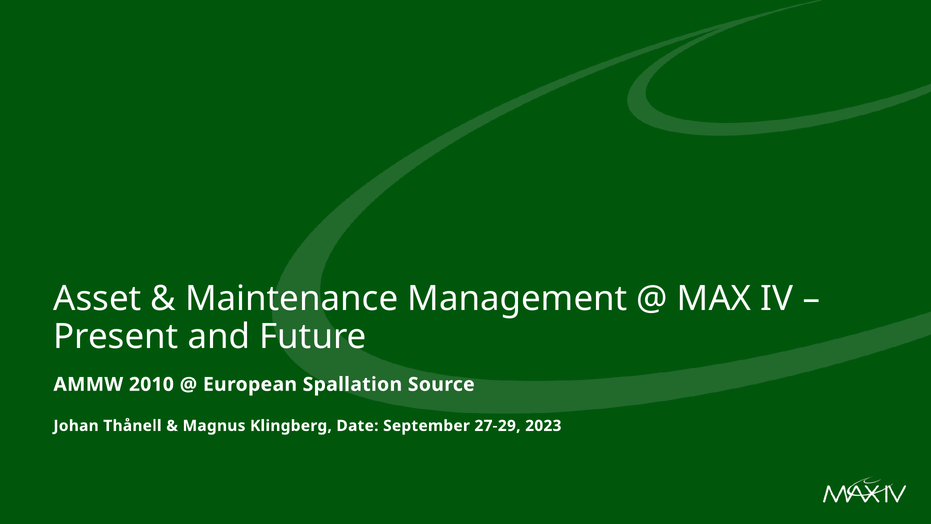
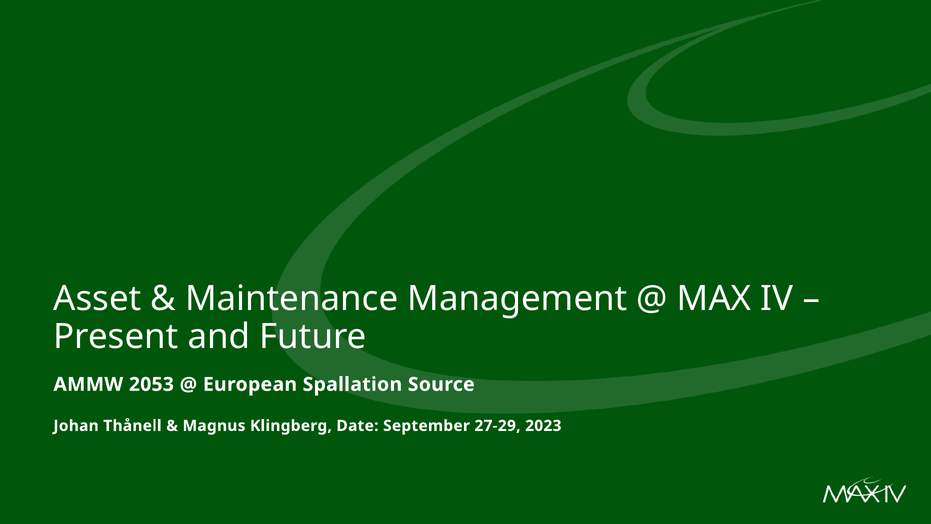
2010: 2010 -> 2053 (151, 384)
